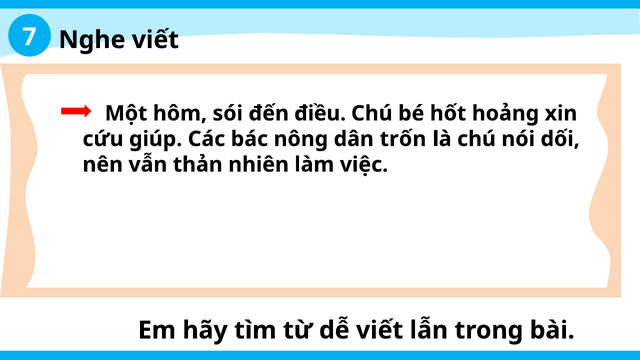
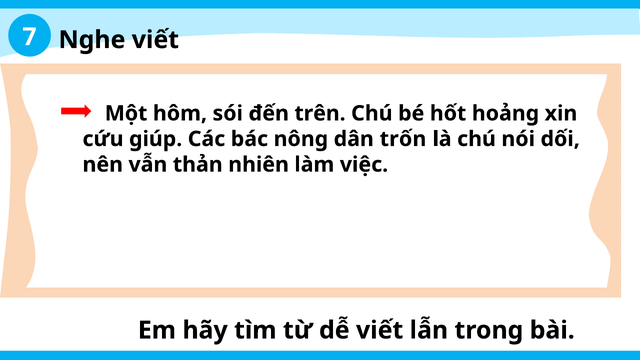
đến điều: điều -> trên (320, 113)
